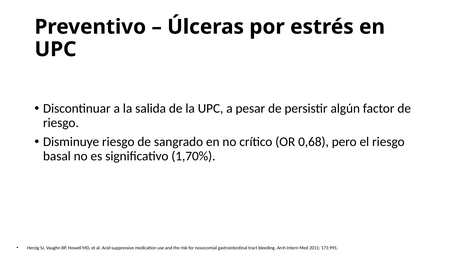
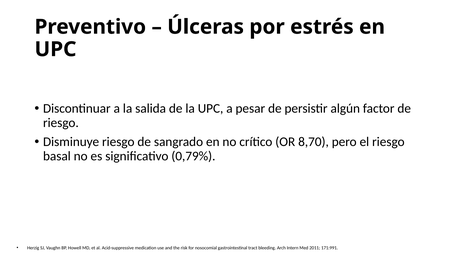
0,68: 0,68 -> 8,70 (314, 142)
1,70%: 1,70% -> 0,79% (193, 156)
